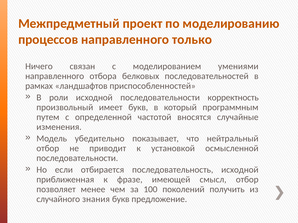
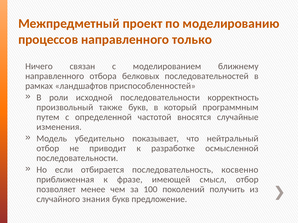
умениями: умениями -> ближнему (238, 66)
имеет: имеет -> также (111, 108)
установкой: установкой -> разработке (173, 149)
последовательность исходной: исходной -> косвенно (240, 170)
